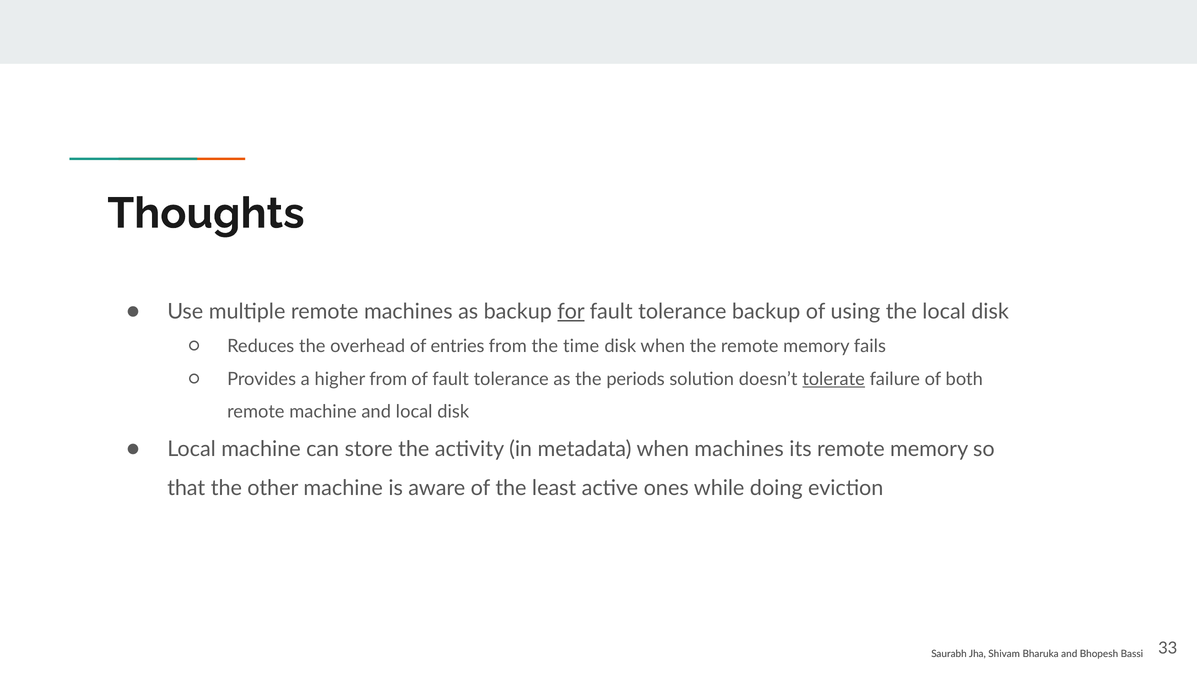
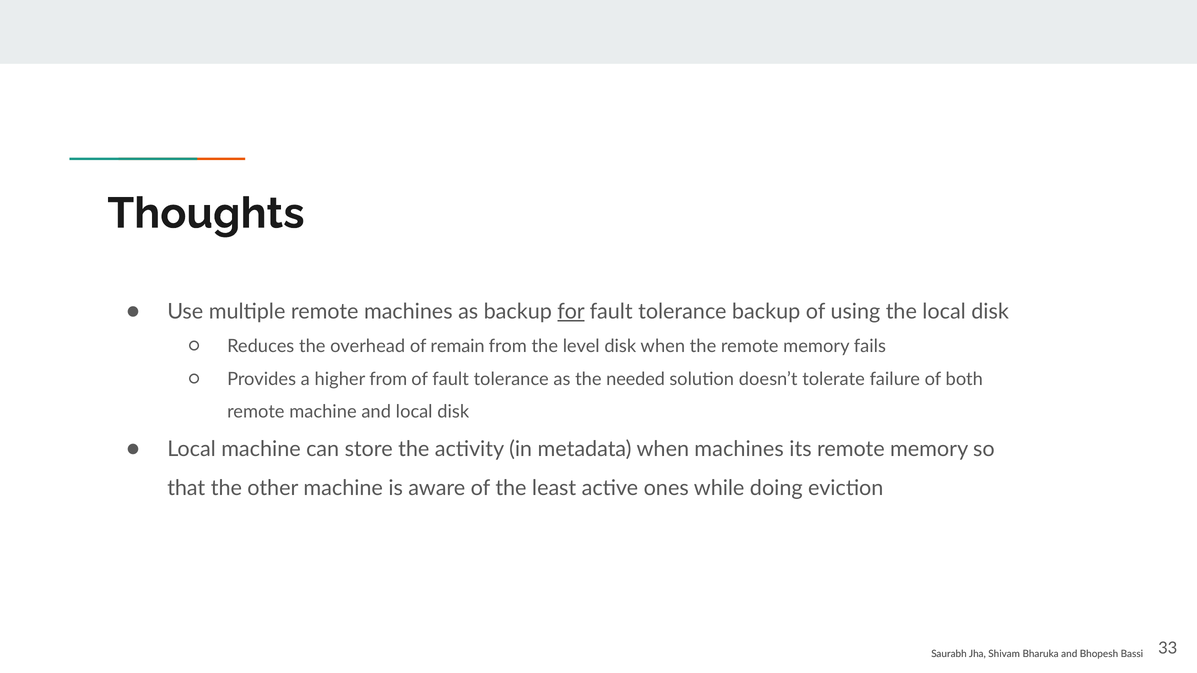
entries: entries -> remain (458, 346)
time: time -> level (581, 346)
periods: periods -> needed (636, 379)
tolerate underline: present -> none (834, 379)
